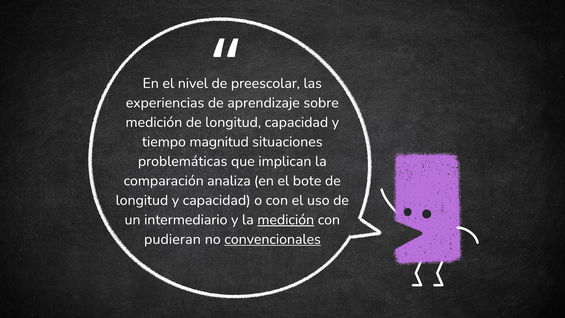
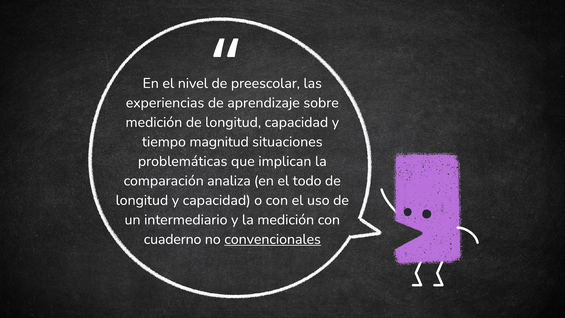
bote: bote -> todo (307, 181)
medición underline: present -> none (286, 220)
pudieran: pudieran -> cuaderno (173, 239)
